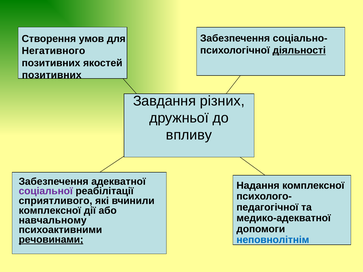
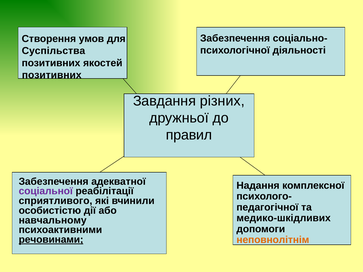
діяльності underline: present -> none (299, 50)
Негативного: Негативного -> Суспільства (53, 51)
впливу: впливу -> правил (189, 135)
комплексної: комплексної -> особистістю (50, 211)
медико-адекватної: медико-адекватної -> медико-шкідливих (284, 218)
неповнолітнім colour: blue -> orange (273, 240)
